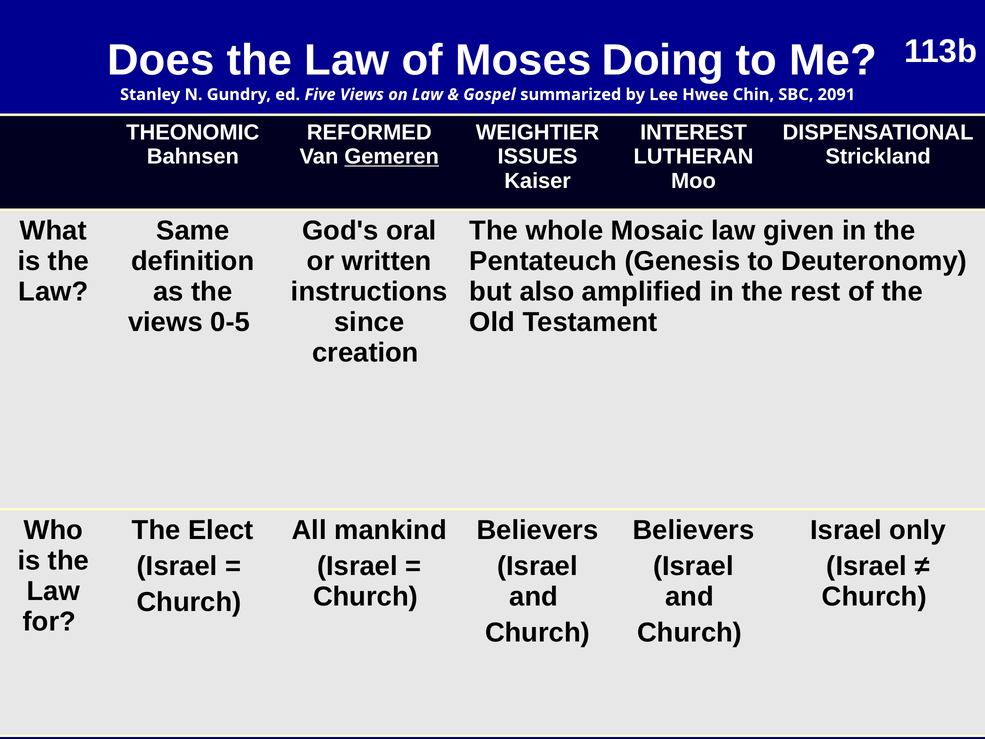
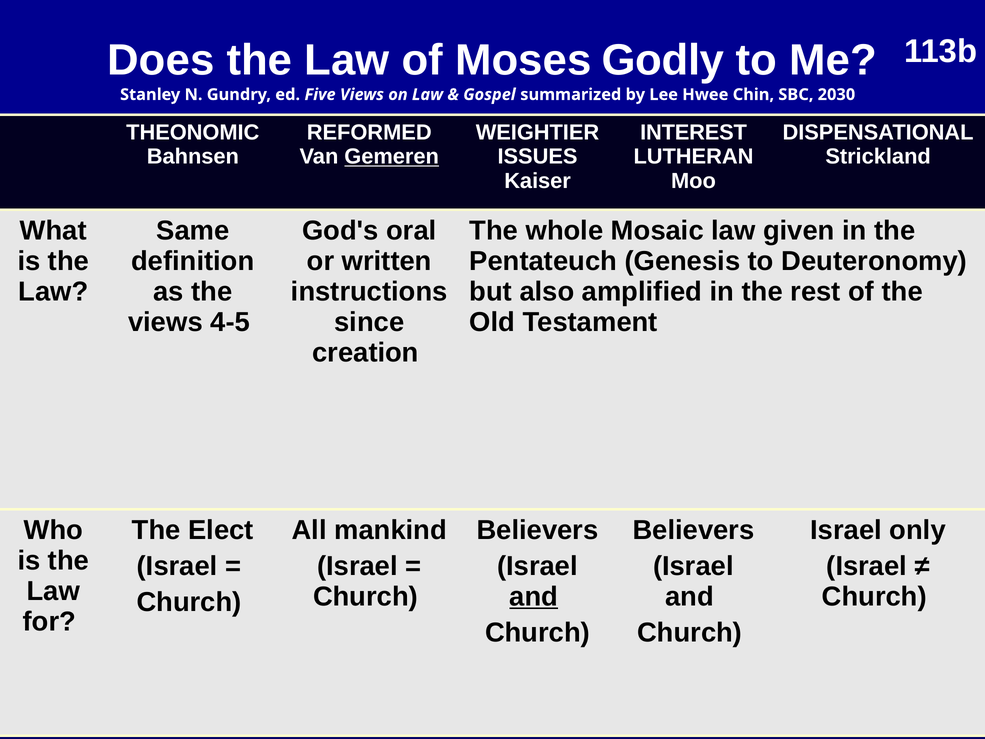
Doing: Doing -> Godly (663, 60)
2091: 2091 -> 2030 (836, 95)
0-5: 0-5 -> 4-5 (230, 322)
and underline: none -> present (534, 596)
